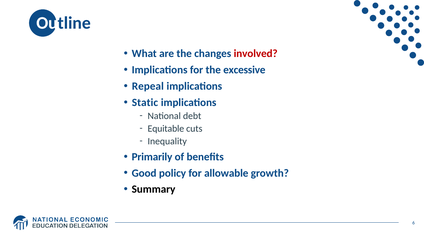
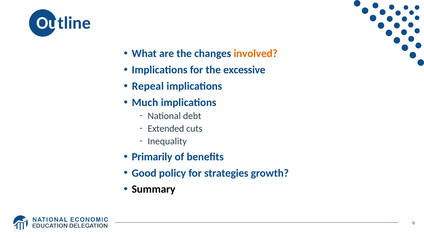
involved colour: red -> orange (256, 54)
Static: Static -> Much (145, 103)
Equitable: Equitable -> Extended (166, 129)
allowable: allowable -> strategies (226, 173)
